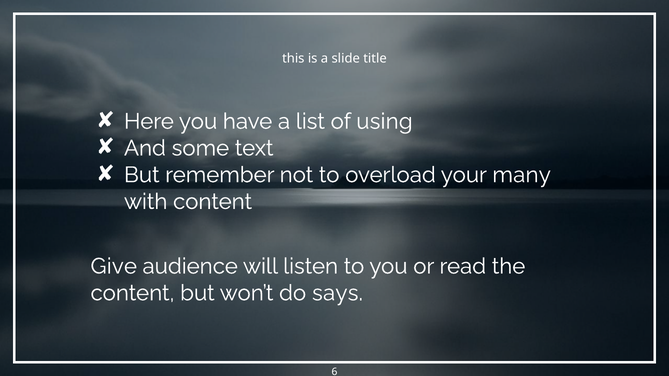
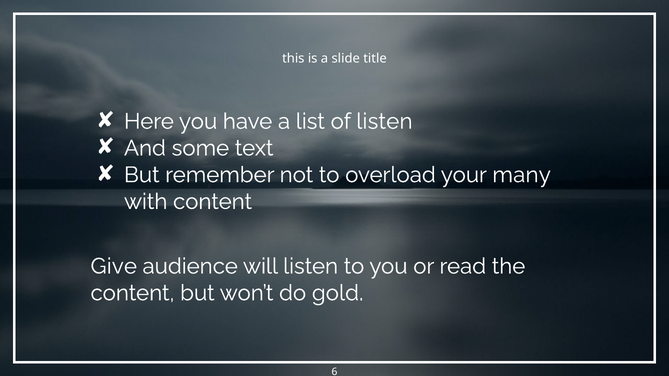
of using: using -> listen (384, 121)
says: says -> gold (338, 293)
